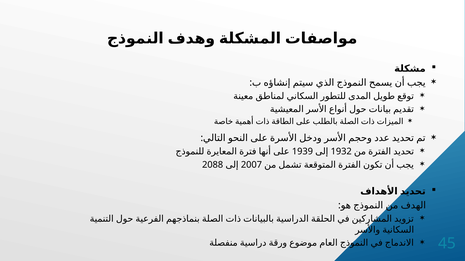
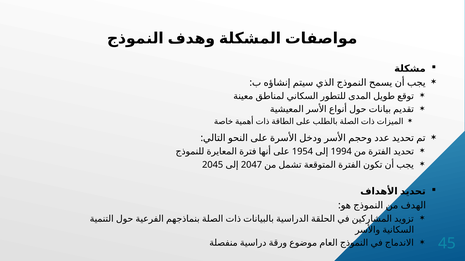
1939: 1939 -> 1954 (302, 152)
1932: 1932 -> 1994 (341, 152)
2088: 2088 -> 2045 (213, 165)
2007: 2007 -> 2047 (251, 165)
